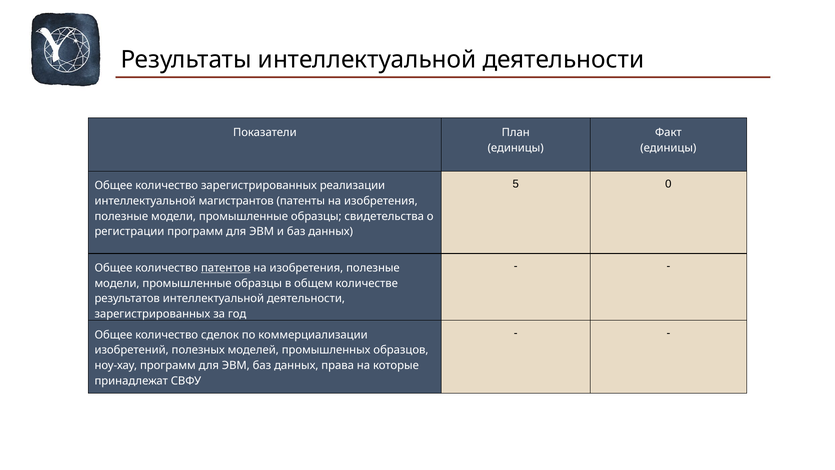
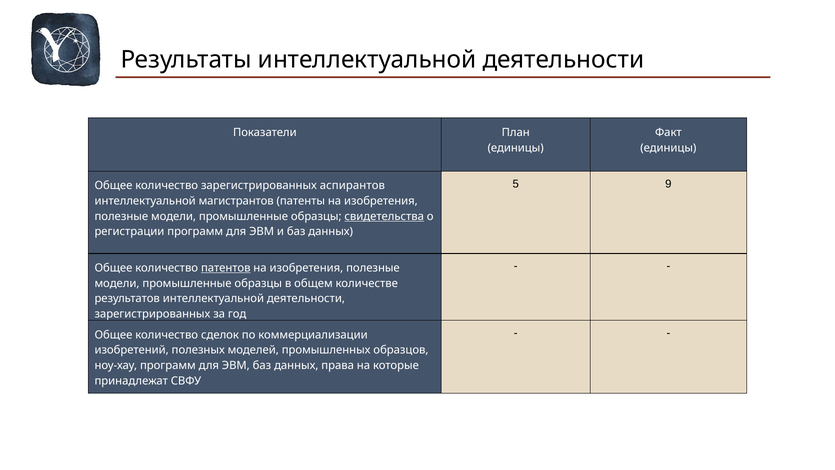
0: 0 -> 9 (668, 184)
реализации: реализации -> аспирантов (352, 186)
свидетельства underline: none -> present (384, 216)
